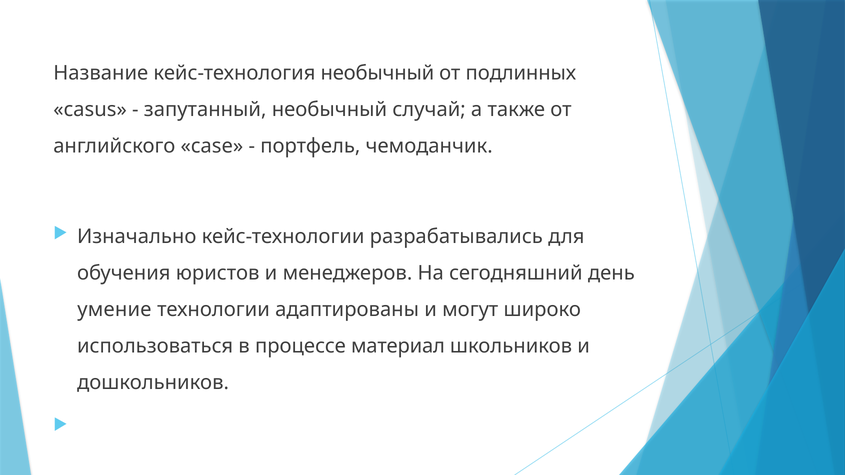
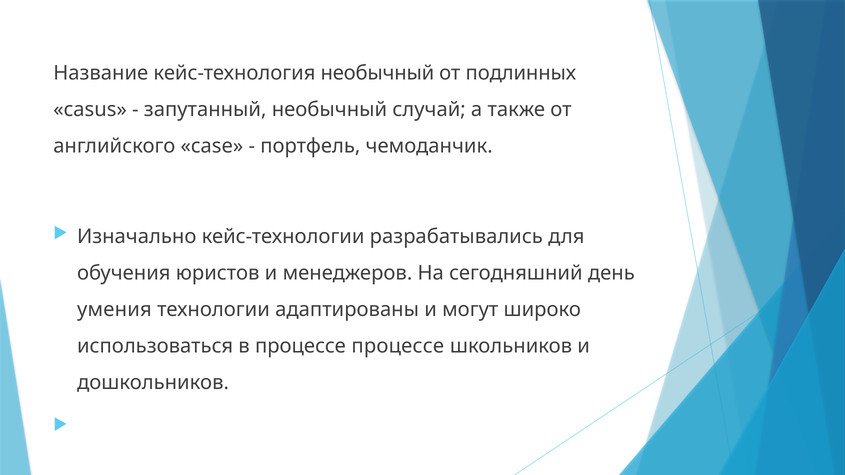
умение: умение -> умения (114, 310)
процессе материал: материал -> процессе (398, 346)
